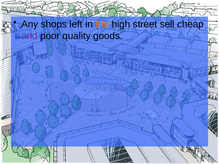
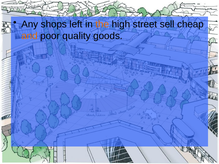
and colour: purple -> orange (29, 36)
